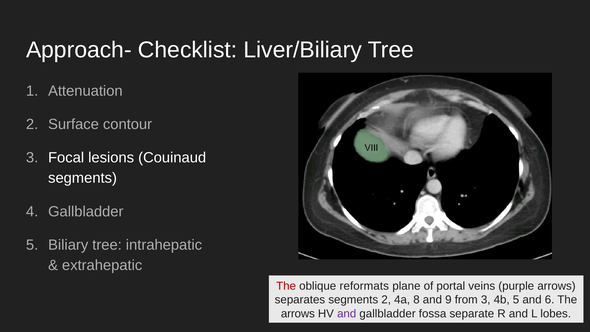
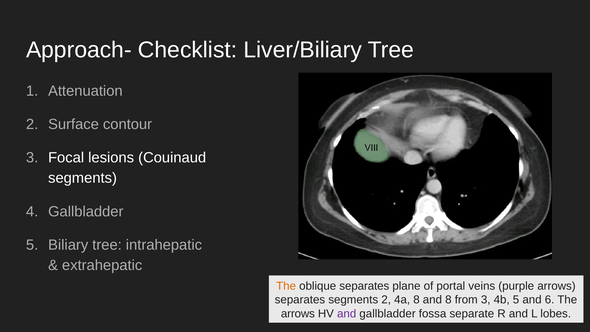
The colour: red -> orange (286, 286)
oblique reformats: reformats -> separates (364, 286)
and 9: 9 -> 8 (448, 300)
